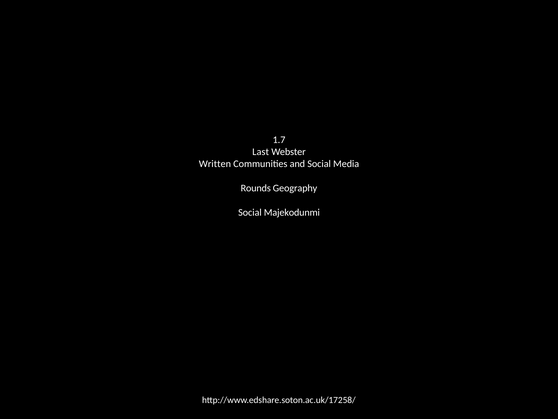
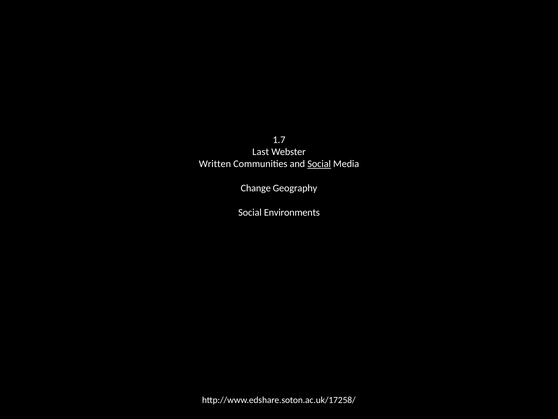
Social underline: none -> present (319, 164)
Rounds: Rounds -> Change (256, 188)
Majekodunmi: Majekodunmi -> Environments (292, 212)
